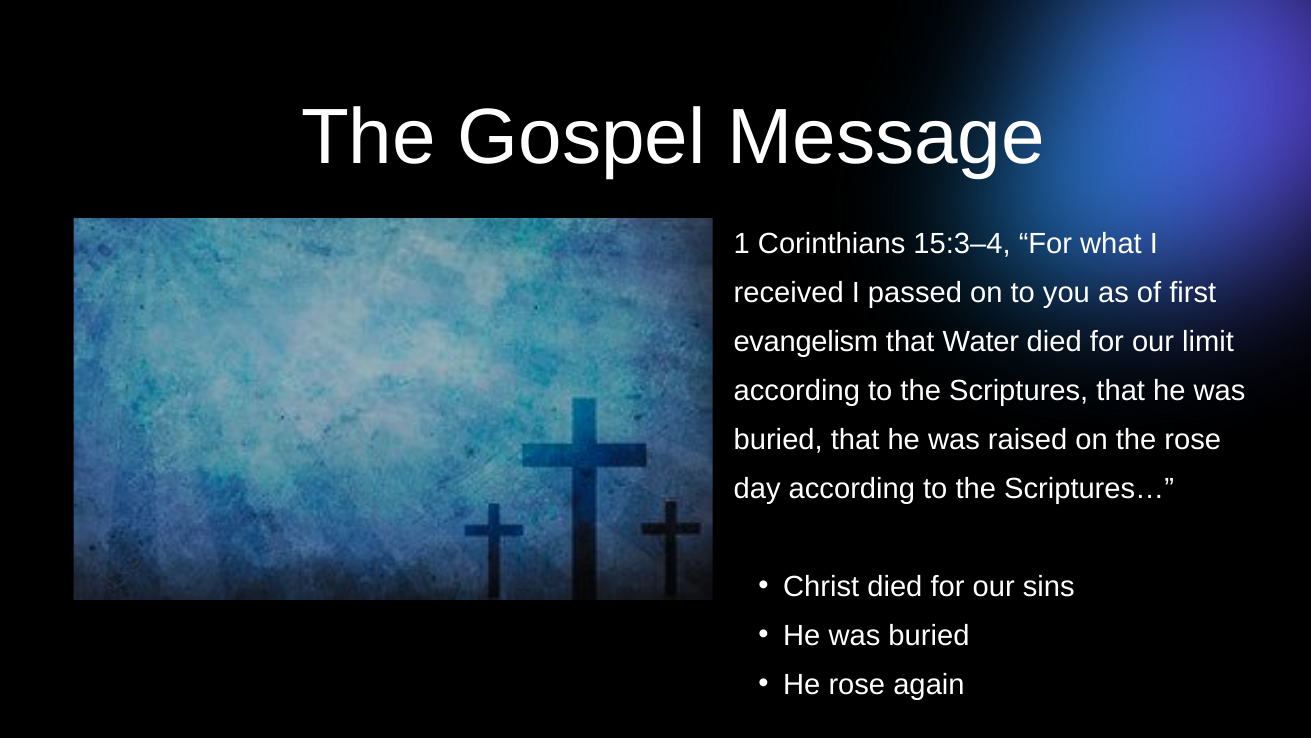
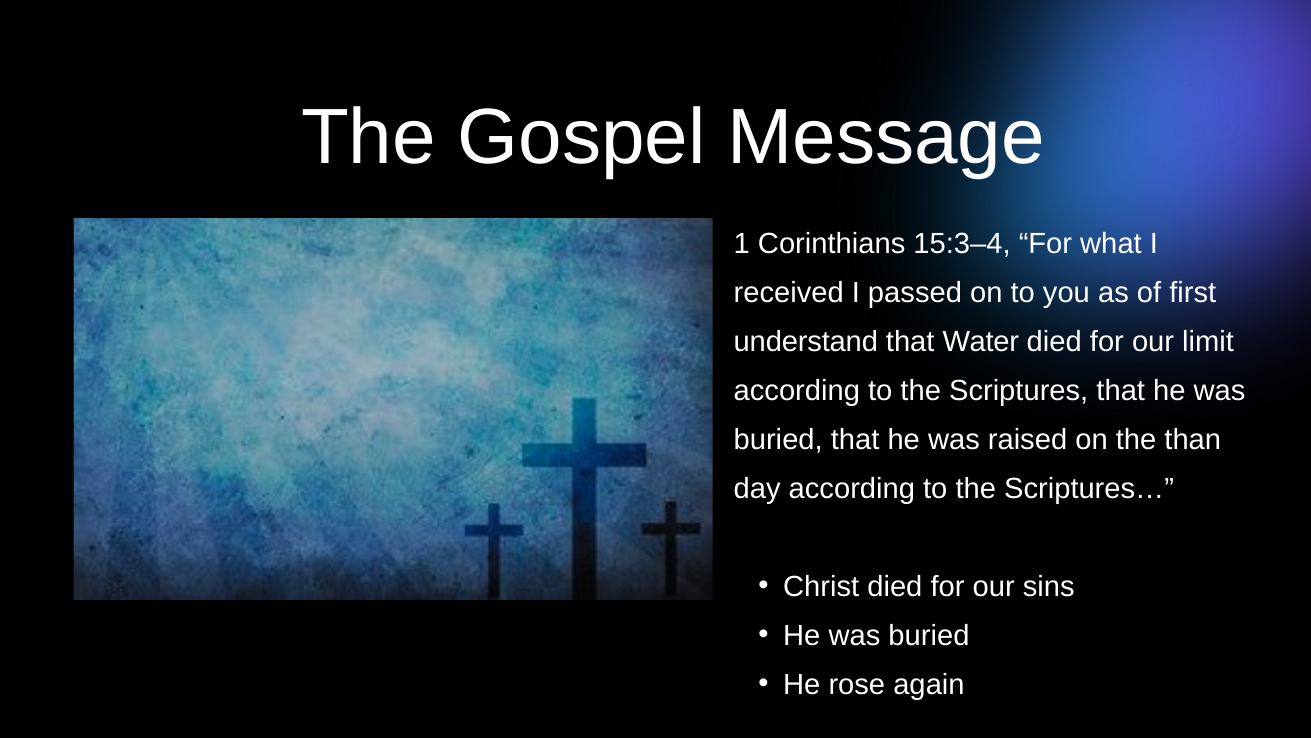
evangelism: evangelism -> understand (806, 341)
the rose: rose -> than (1193, 439)
